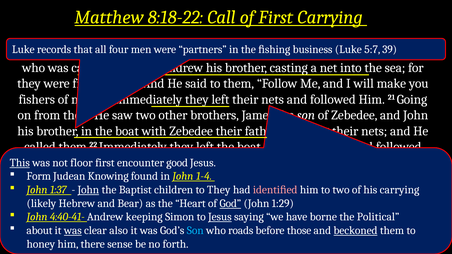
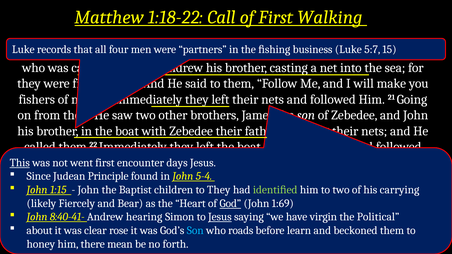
8:18-22: 8:18-22 -> 1:18-22 (175, 17)
First Carrying: Carrying -> Walking (330, 17)
39: 39 -> 15 (389, 49)
floor: floor -> went (82, 163)
good: good -> days (177, 163)
Form: Form -> Since (39, 176)
Knowing: Knowing -> Principle (108, 176)
1-4: 1-4 -> 5-4 (204, 176)
1:37: 1:37 -> 1:15 (58, 190)
John underline: present -> none (88, 190)
identiﬁed colour: pink -> light green (275, 190)
Hebrew: Hebrew -> Fiercely (77, 204)
1:29: 1:29 -> 1:69 (283, 204)
4:40-41-: 4:40-41- -> 8:40-41- (67, 217)
keeping: keeping -> hearing (144, 217)
borne: borne -> virgin (323, 217)
was underline: present -> none (73, 231)
also: also -> rose (119, 231)
those: those -> learn (299, 231)
beckoned underline: present -> none (356, 231)
sense: sense -> mean (120, 244)
